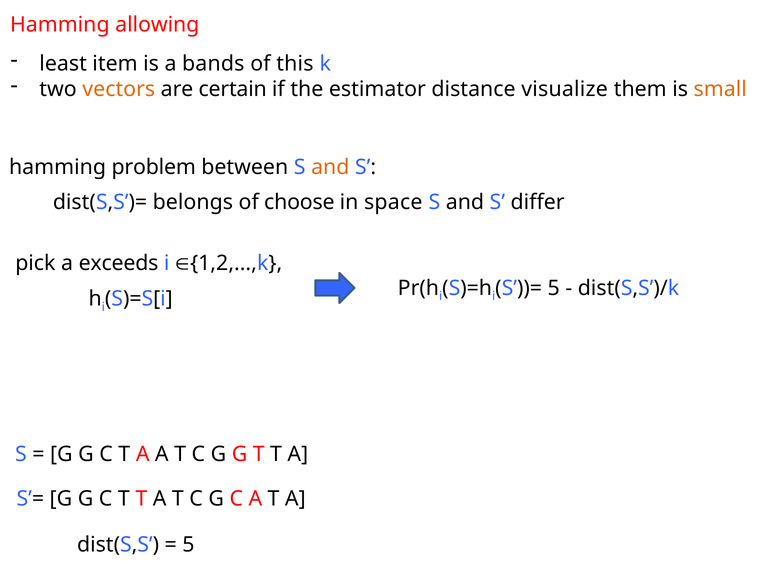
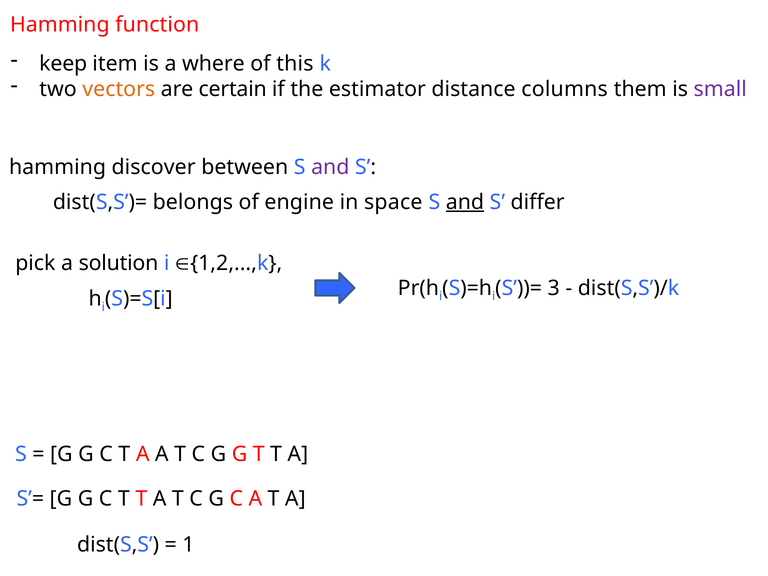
allowing: allowing -> function (157, 25)
least: least -> keep (63, 63)
bands: bands -> where (213, 63)
visualize: visualize -> columns (565, 89)
small colour: orange -> purple (720, 89)
problem: problem -> discover (154, 167)
and colour: orange -> purple (330, 167)
choose: choose -> engine (299, 202)
and underline: none -> present (465, 202)
exceeds: exceeds -> solution (119, 263)
5: 5 -> 3 (554, 288)
5: 5 -> 1 (188, 545)
